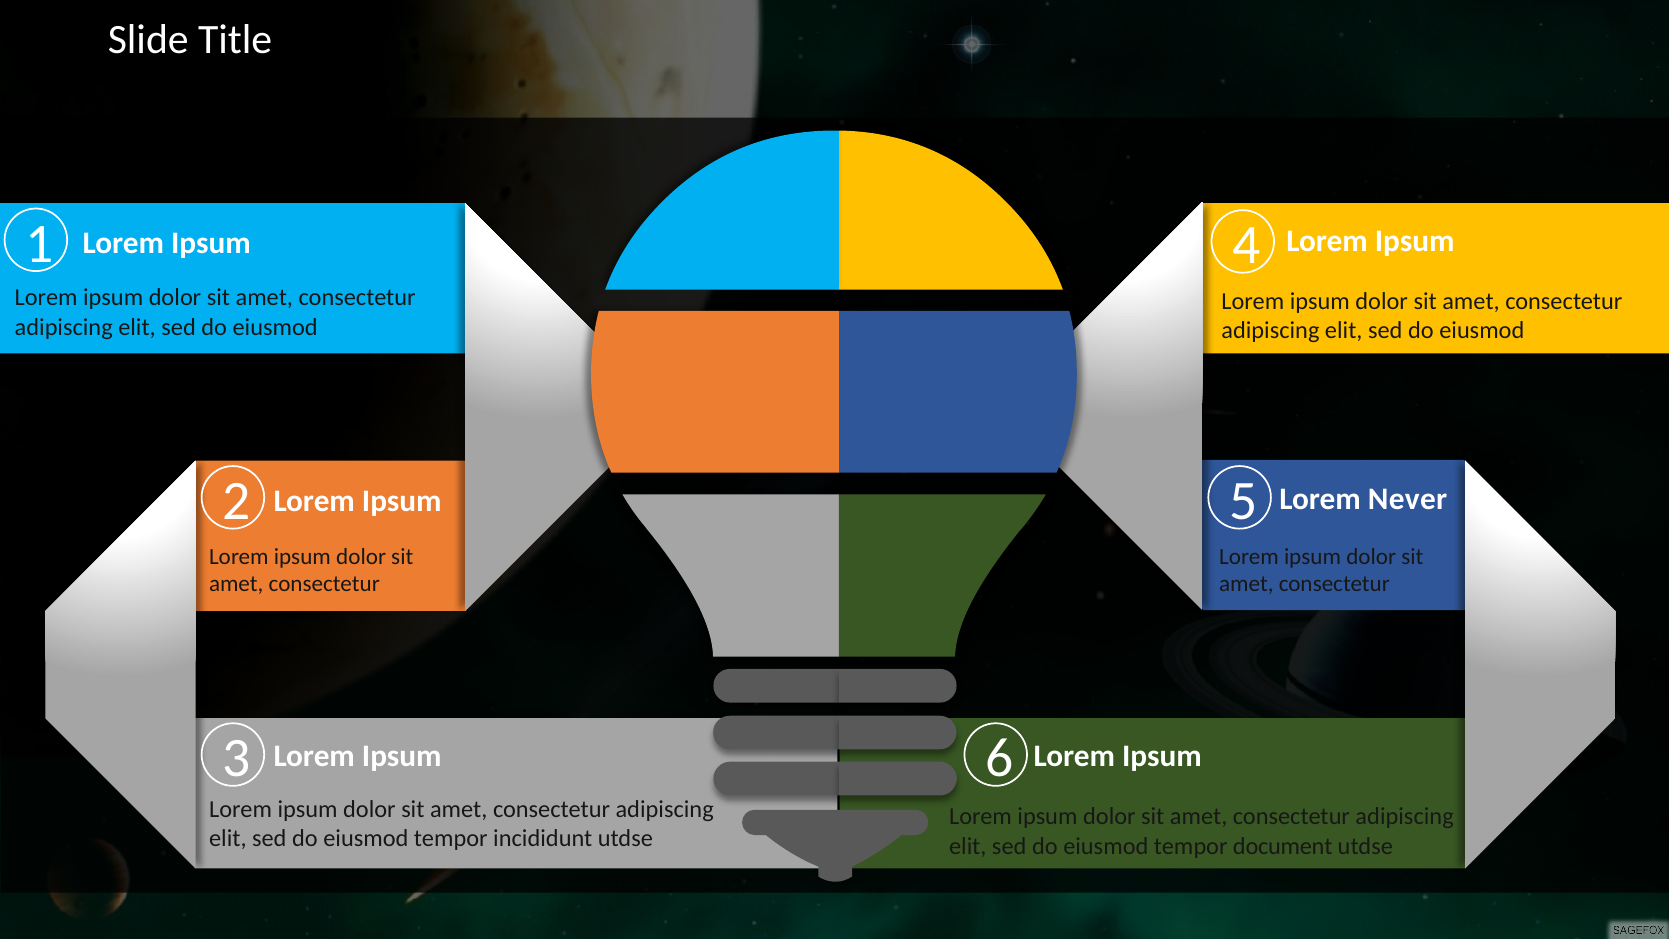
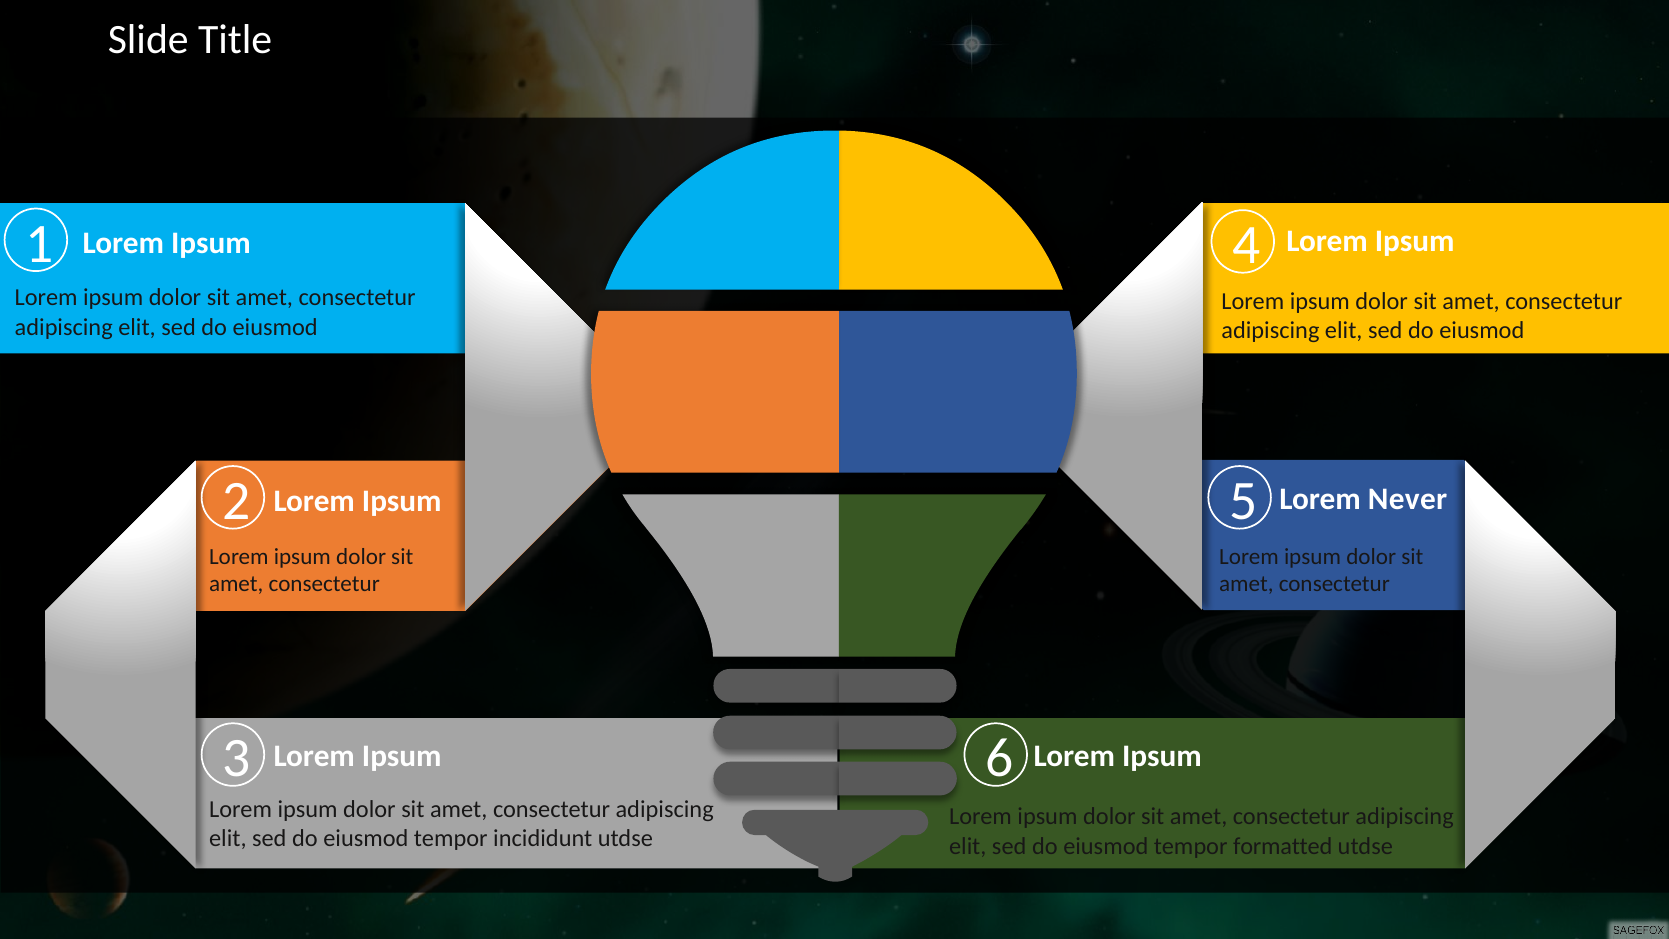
document: document -> formatted (1283, 846)
